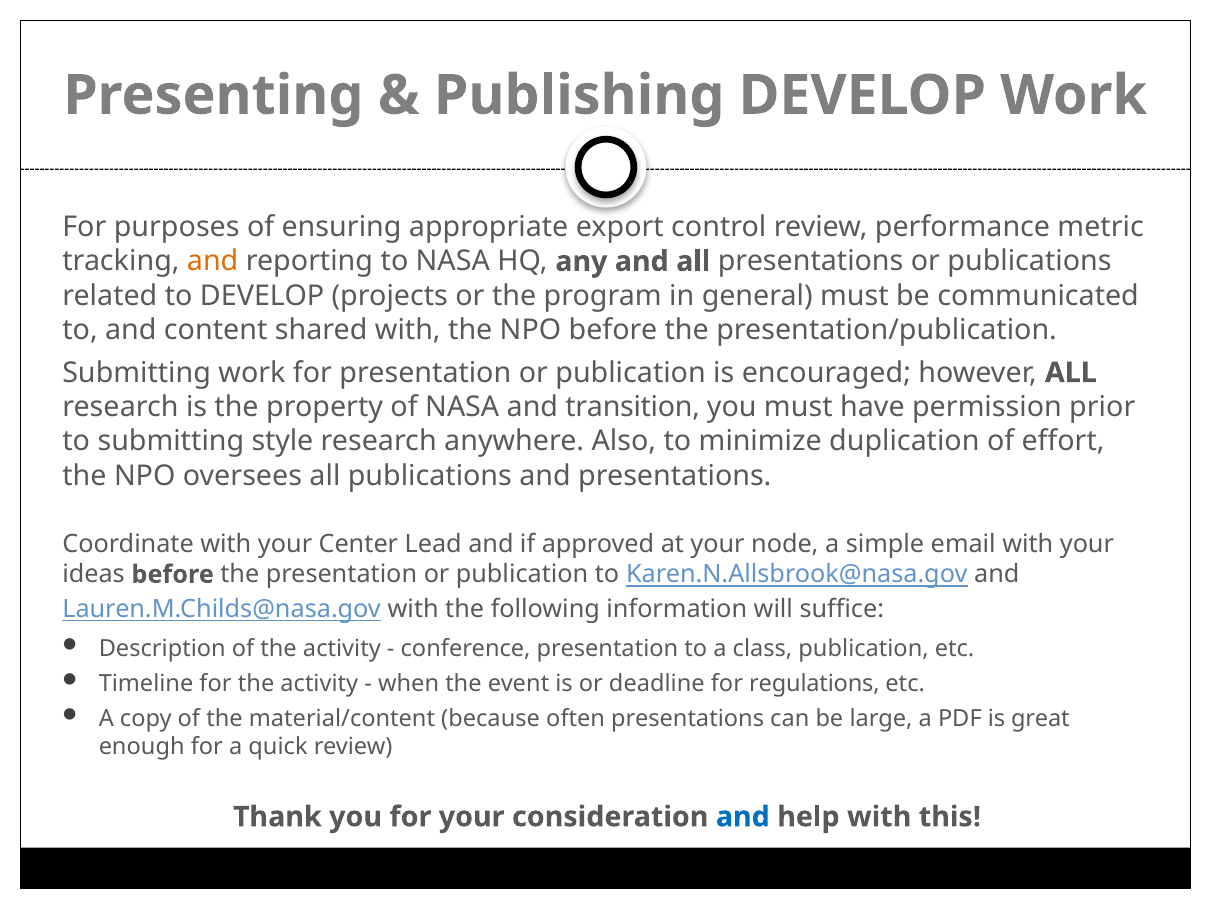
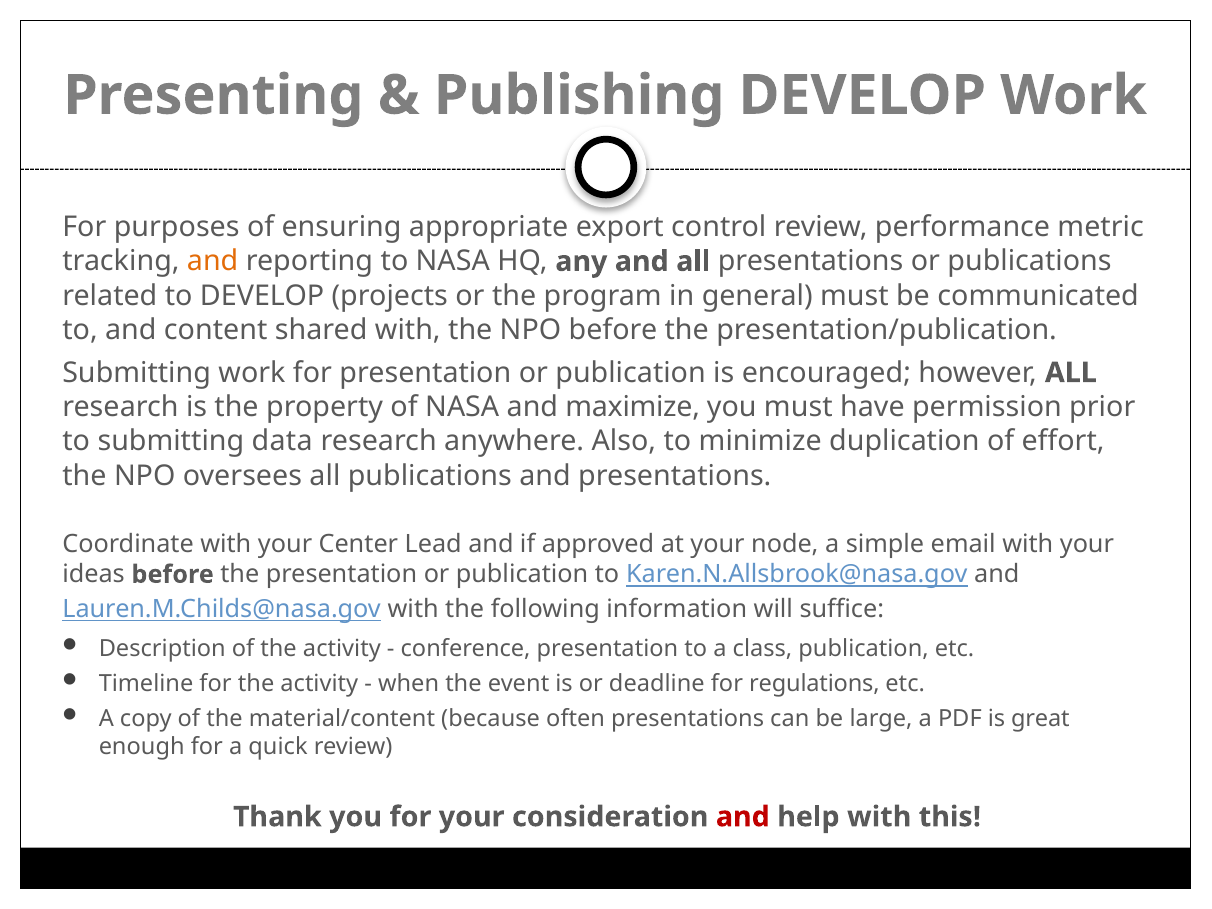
transition: transition -> maximize (633, 407)
style: style -> data (282, 441)
and colour: blue -> red (743, 817)
